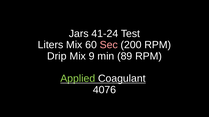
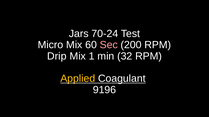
41-24: 41-24 -> 70-24 (105, 34)
Liters: Liters -> Micro (50, 45)
9: 9 -> 1 (92, 56)
89: 89 -> 32 (125, 56)
Applied colour: light green -> yellow (78, 79)
4076: 4076 -> 9196 (104, 90)
